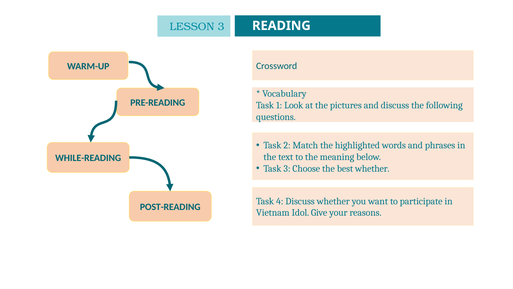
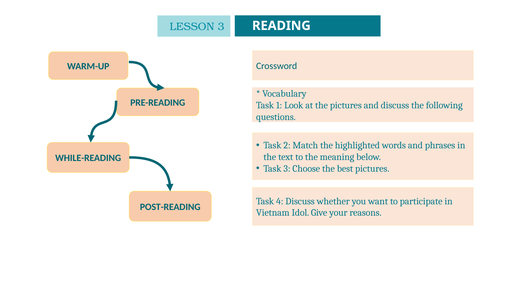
best whether: whether -> pictures (372, 168)
